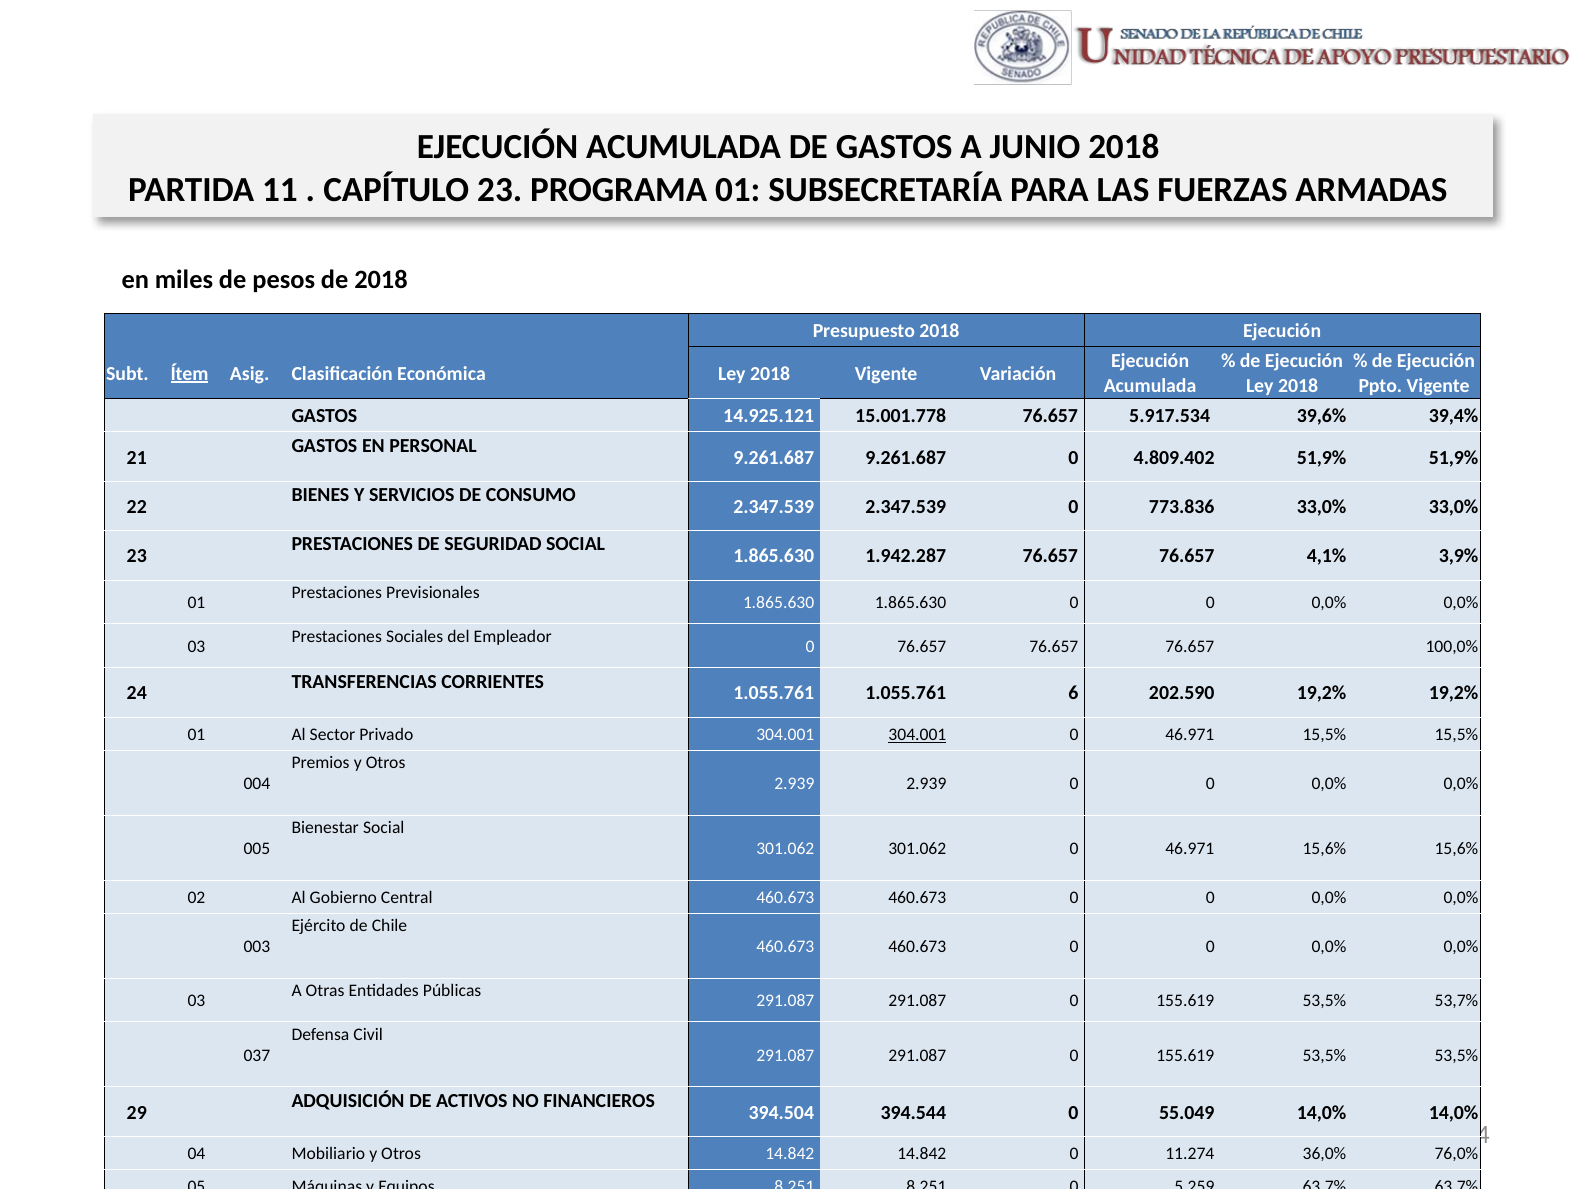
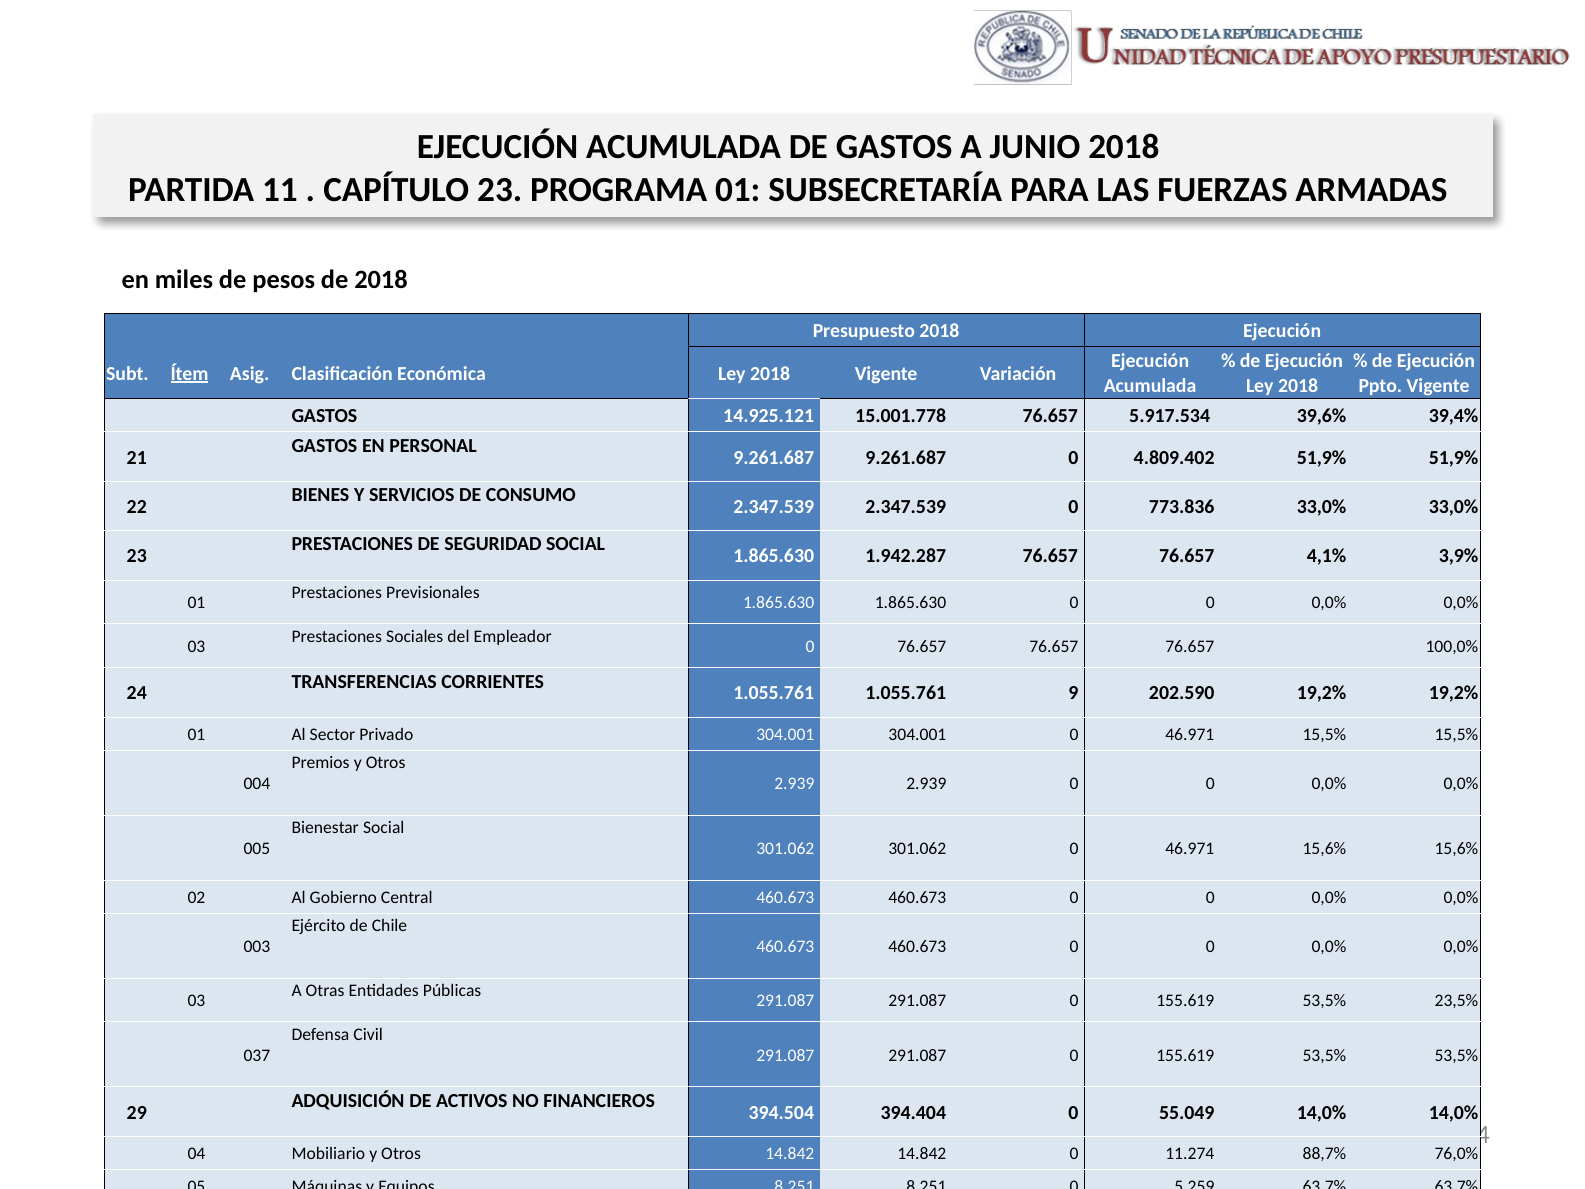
6: 6 -> 9 (1073, 693)
304.001 underline: present -> none (917, 735)
53,7%: 53,7% -> 23,5% (1456, 1001)
394.544: 394.544 -> 394.404 (913, 1112)
36,0%: 36,0% -> 88,7% (1324, 1154)
